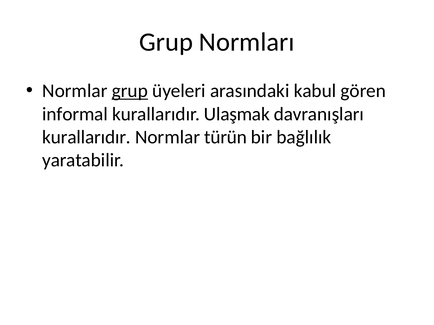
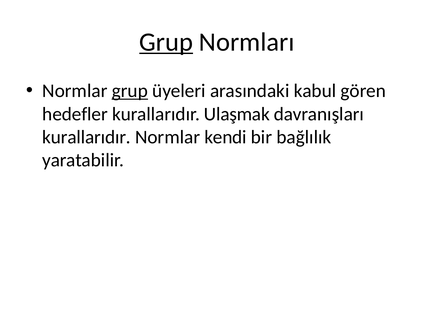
Grup underline: none -> present (166, 42)
informal: informal -> hedefler (75, 114)
türün: türün -> kendi (226, 137)
